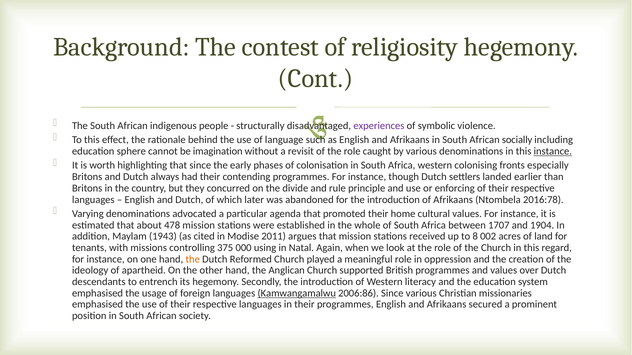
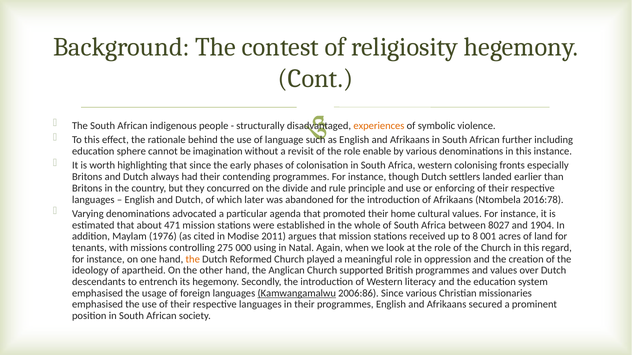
experiences colour: purple -> orange (379, 126)
socially: socially -> further (517, 140)
caught: caught -> enable (377, 152)
instance underline: present -> none (553, 152)
478: 478 -> 471 (172, 225)
1707: 1707 -> 8027 (499, 225)
1943: 1943 -> 1976 (163, 237)
002: 002 -> 001 (488, 237)
375: 375 -> 275 (225, 248)
